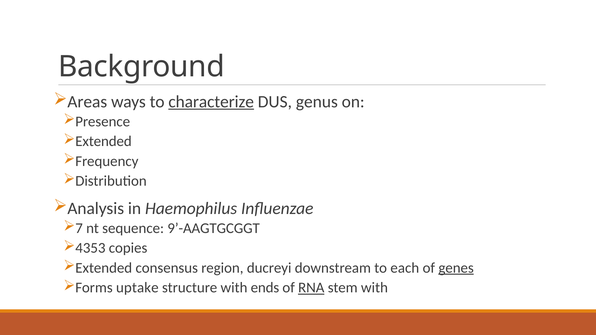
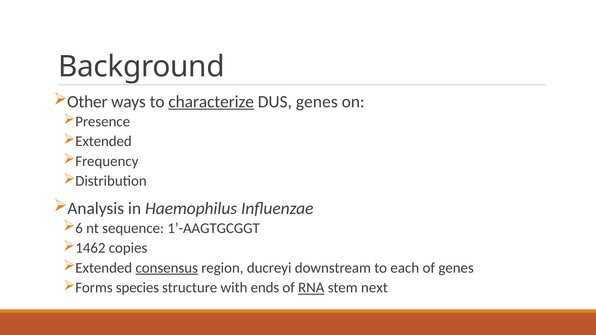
Areas: Areas -> Other (87, 102)
DUS genus: genus -> genes (317, 102)
7: 7 -> 6 (79, 228)
9’-AAGTGCGGT: 9’-AAGTGCGGT -> 1’-AAGTGCGGT (214, 228)
4353: 4353 -> 1462 (90, 248)
consensus underline: none -> present (167, 268)
genes underline: present -> none (456, 268)
uptake: uptake -> species (137, 288)
stem with: with -> next (374, 288)
